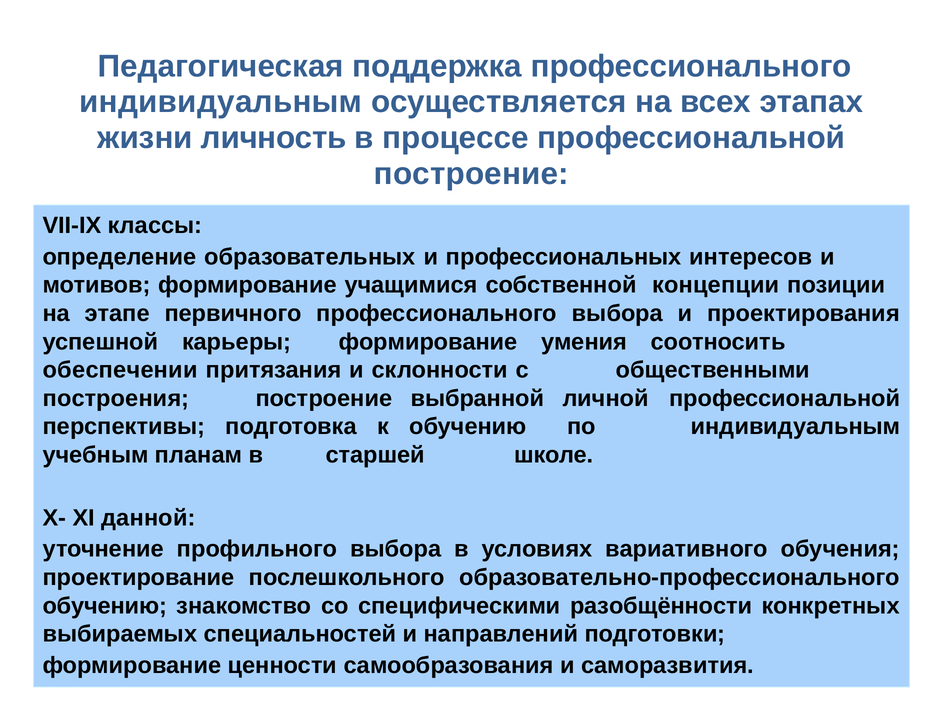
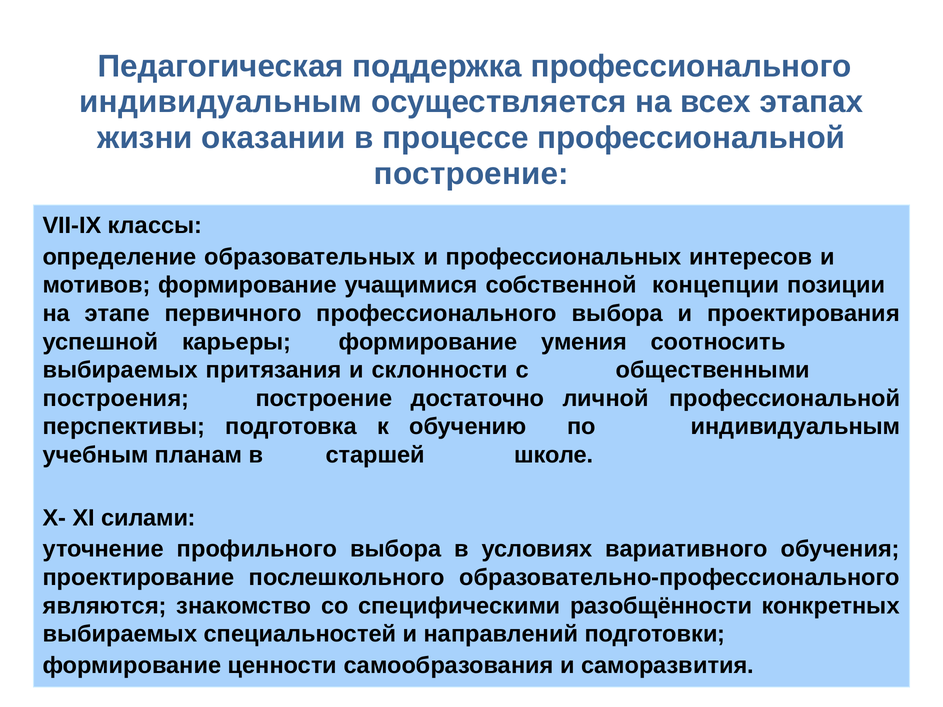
личность: личность -> оказании (273, 138)
обеспечении: обеспечении -> выбираемых (120, 370)
выбранной: выбранной -> достаточно (477, 398)
данной: данной -> силами (149, 518)
обучению: обучению -> являются (105, 606)
